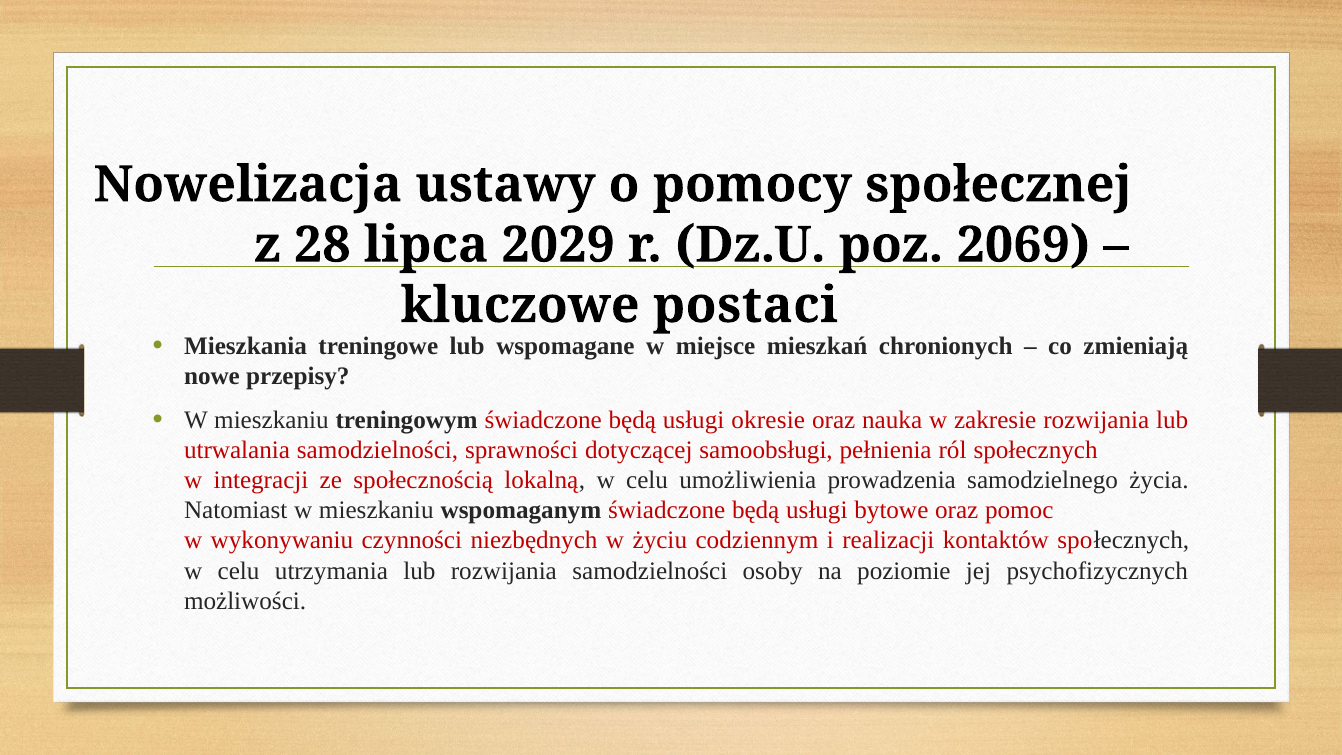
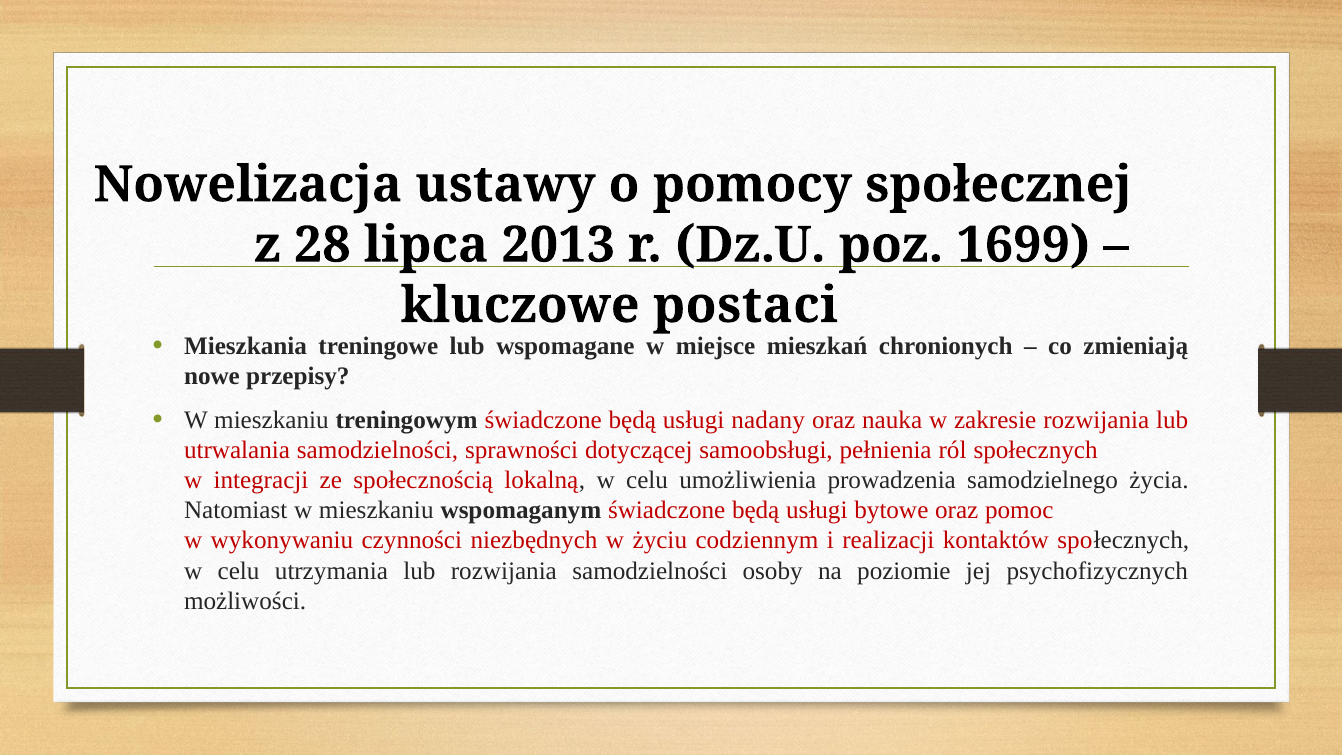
2029: 2029 -> 2013 (558, 245)
2069: 2069 -> 1699 (1023, 245)
okresie: okresie -> nadany (768, 420)
